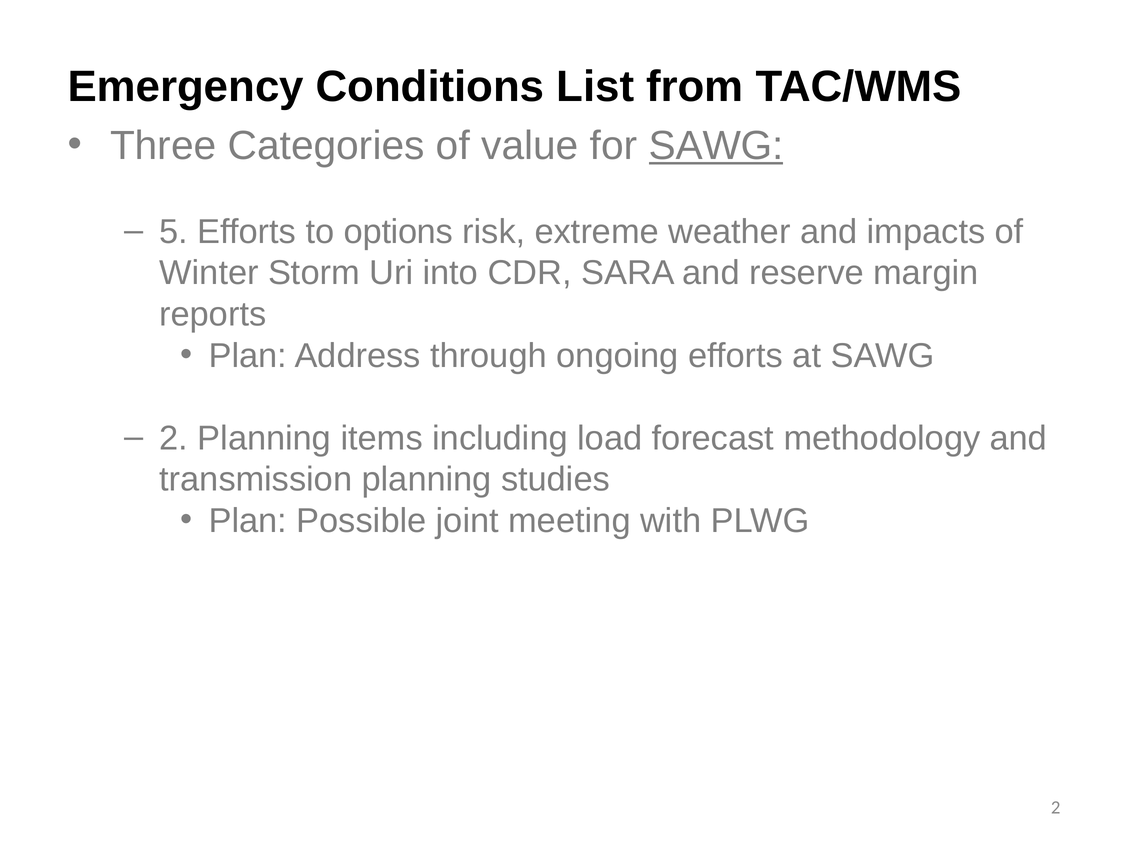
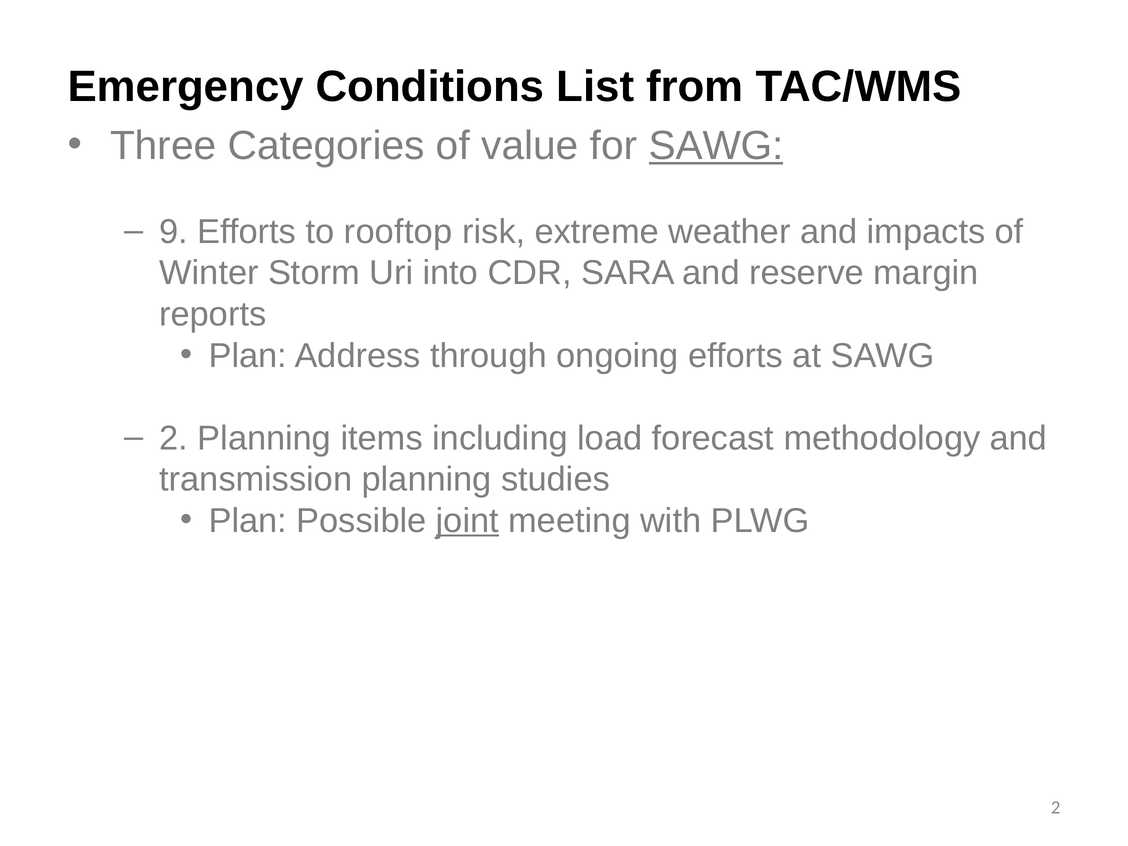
5: 5 -> 9 (174, 232)
options: options -> rooftop (398, 232)
joint underline: none -> present (467, 521)
